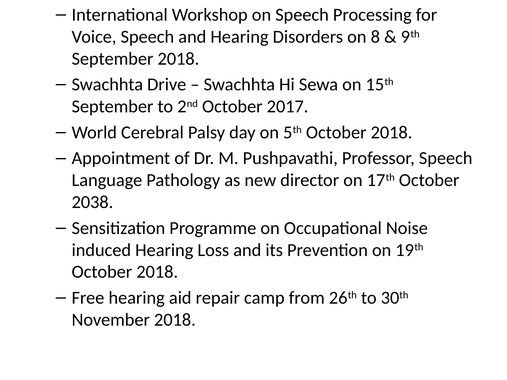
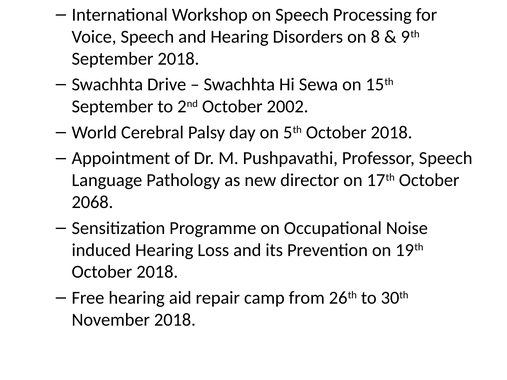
2017: 2017 -> 2002 (288, 107)
2038: 2038 -> 2068 (92, 202)
